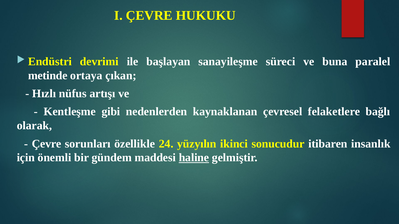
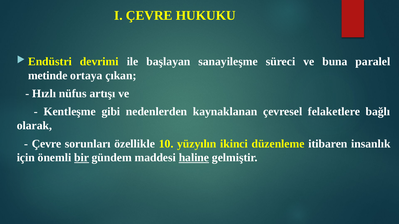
24: 24 -> 10 (166, 144)
sonucudur: sonucudur -> düzenleme (278, 144)
bir underline: none -> present (82, 158)
